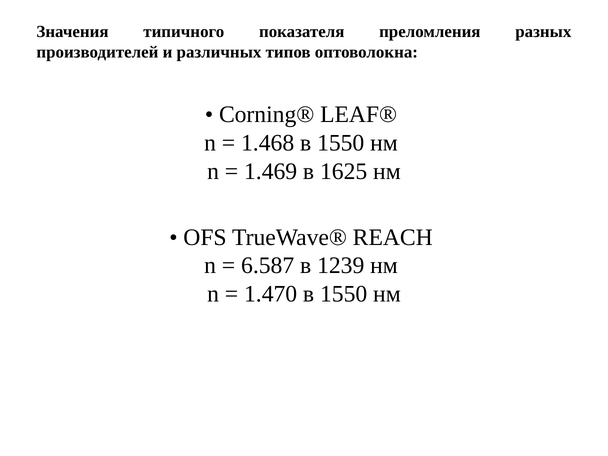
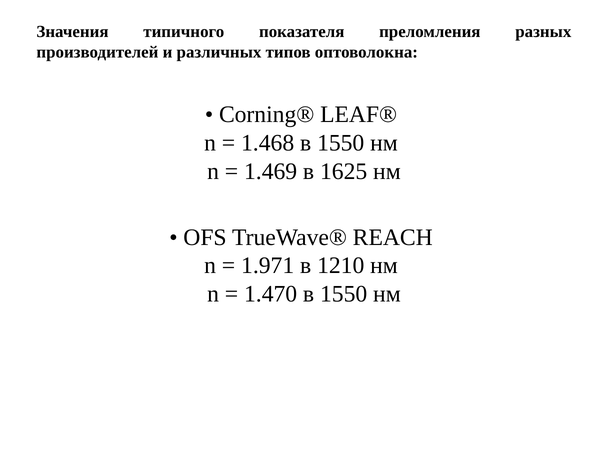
6.587: 6.587 -> 1.971 (268, 266)
1239: 1239 -> 1210 (341, 266)
